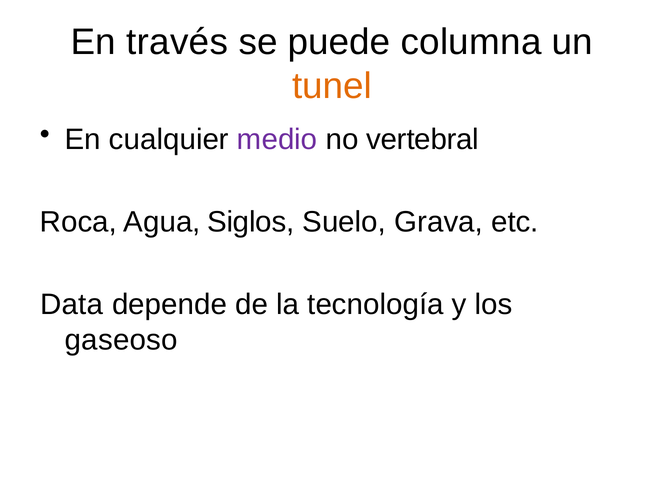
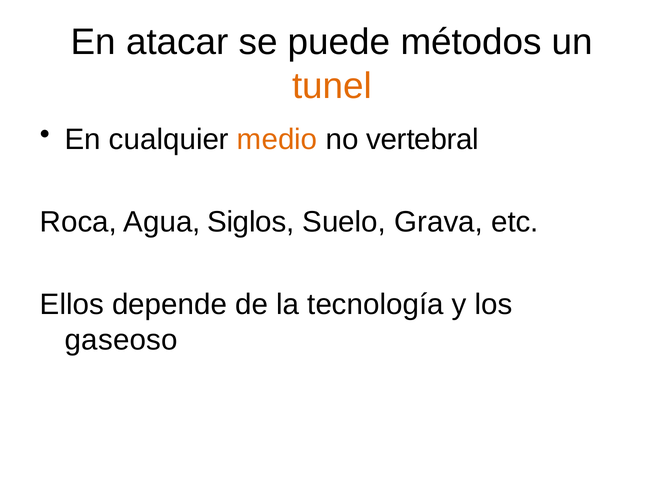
través: través -> atacar (177, 42)
columna: columna -> métodos (471, 42)
medio colour: purple -> orange (277, 139)
Data: Data -> Ellos (72, 305)
